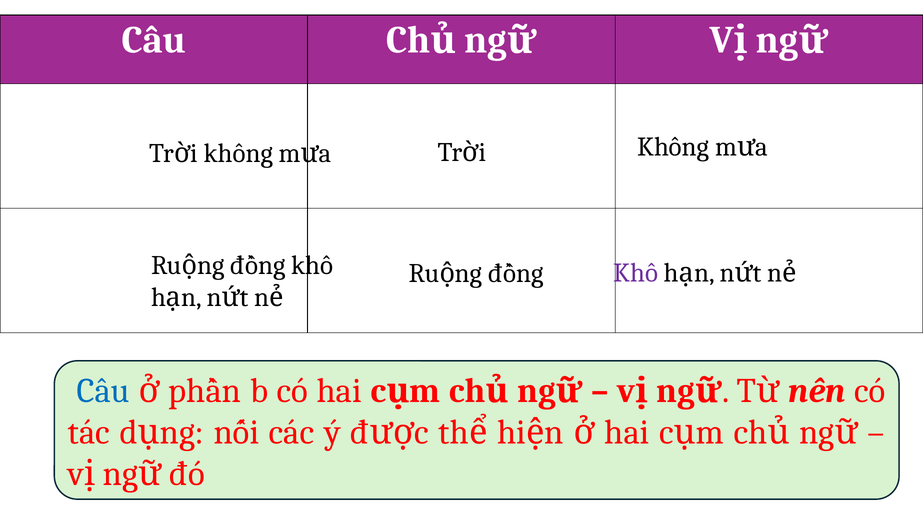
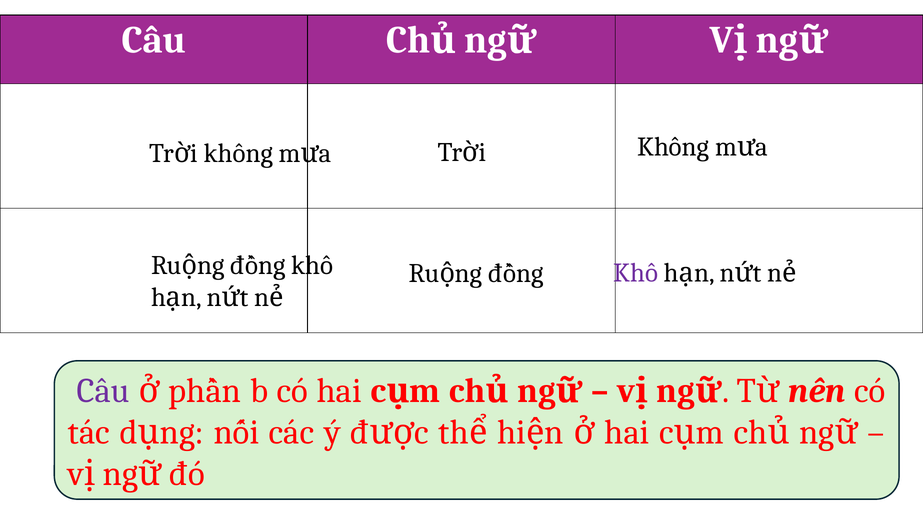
Câu colour: blue -> purple (103, 391)
